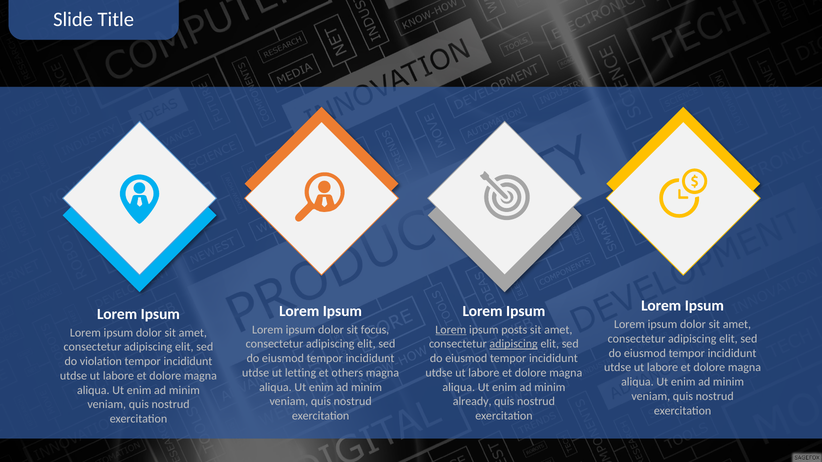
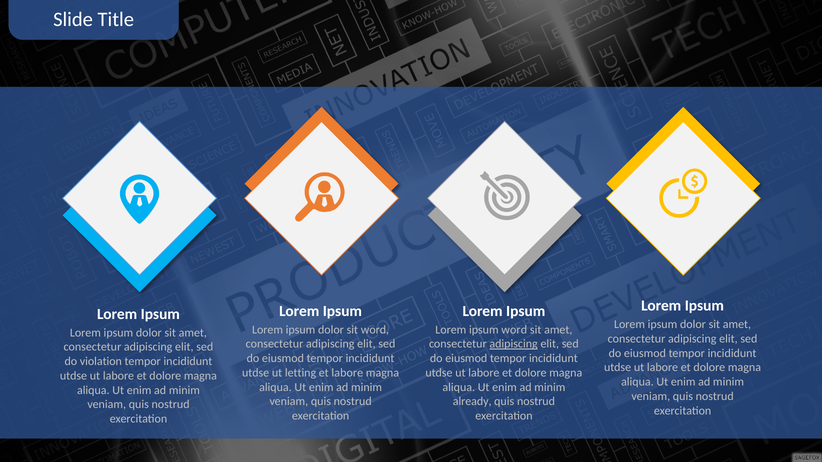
sit focus: focus -> word (375, 330)
Lorem underline: present -> none (451, 330)
ipsum posts: posts -> word (514, 330)
et others: others -> labore (347, 373)
